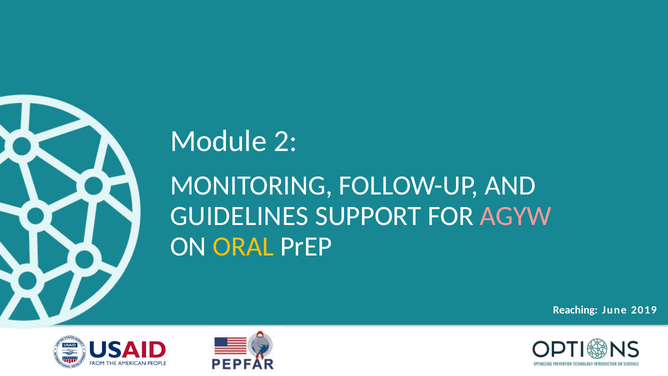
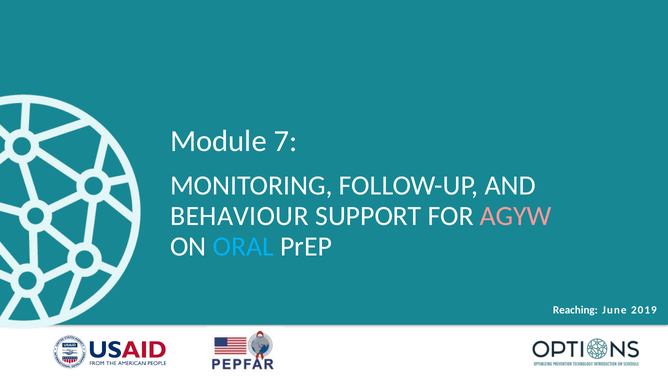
2: 2 -> 7 (285, 141)
GUIDELINES: GUIDELINES -> BEHAVIOUR (239, 216)
ORAL colour: yellow -> light blue (243, 246)
